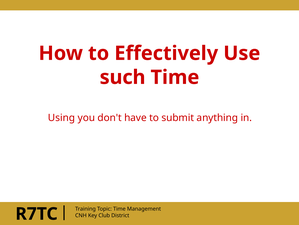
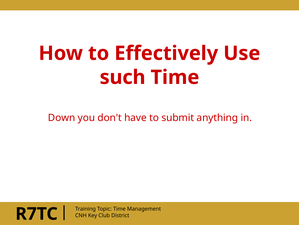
Using: Using -> Down (62, 117)
